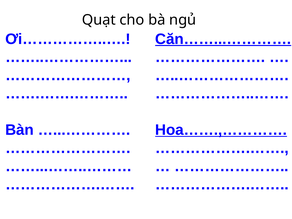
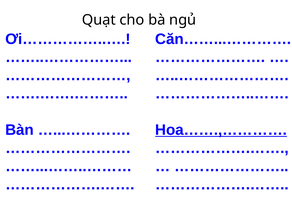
Căn……...………… underline: present -> none (223, 39)
